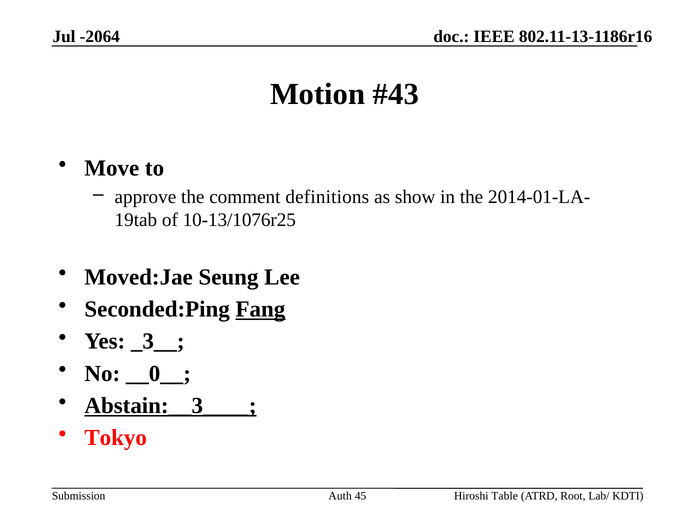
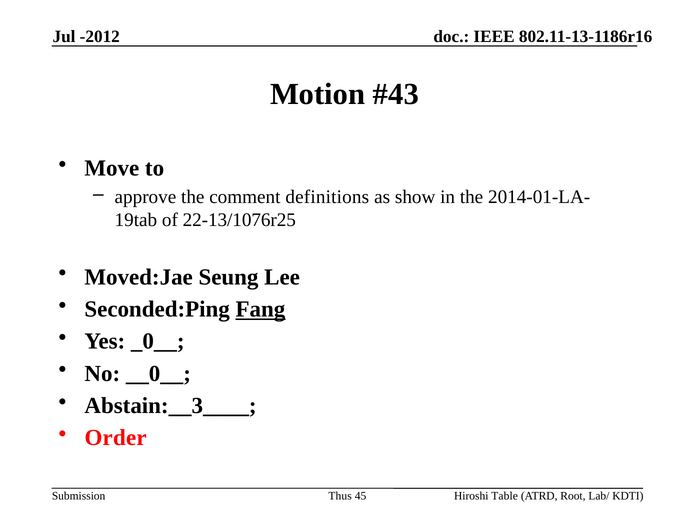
-2064: -2064 -> -2012 (100, 37)
10-13/1076r25: 10-13/1076r25 -> 22-13/1076r25 (239, 220)
_3__: _3__ -> _0__ (158, 341)
Abstain:__3____ underline: present -> none (171, 406)
Tokyo: Tokyo -> Order (116, 438)
Auth: Auth -> Thus (340, 496)
